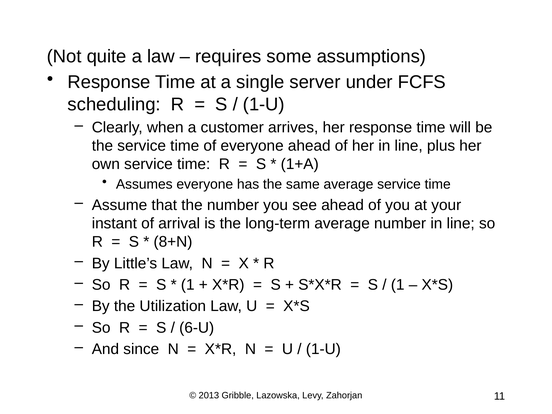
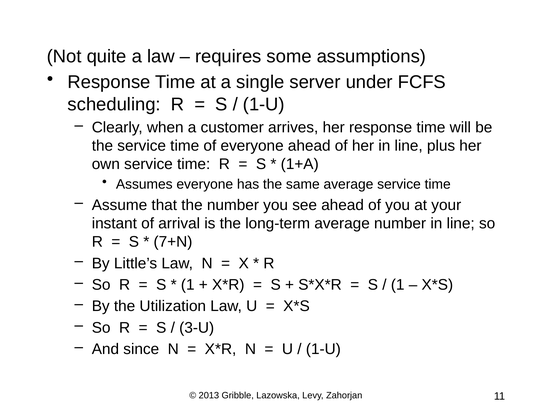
8+N: 8+N -> 7+N (173, 242)
6-U: 6-U -> 3-U (197, 328)
